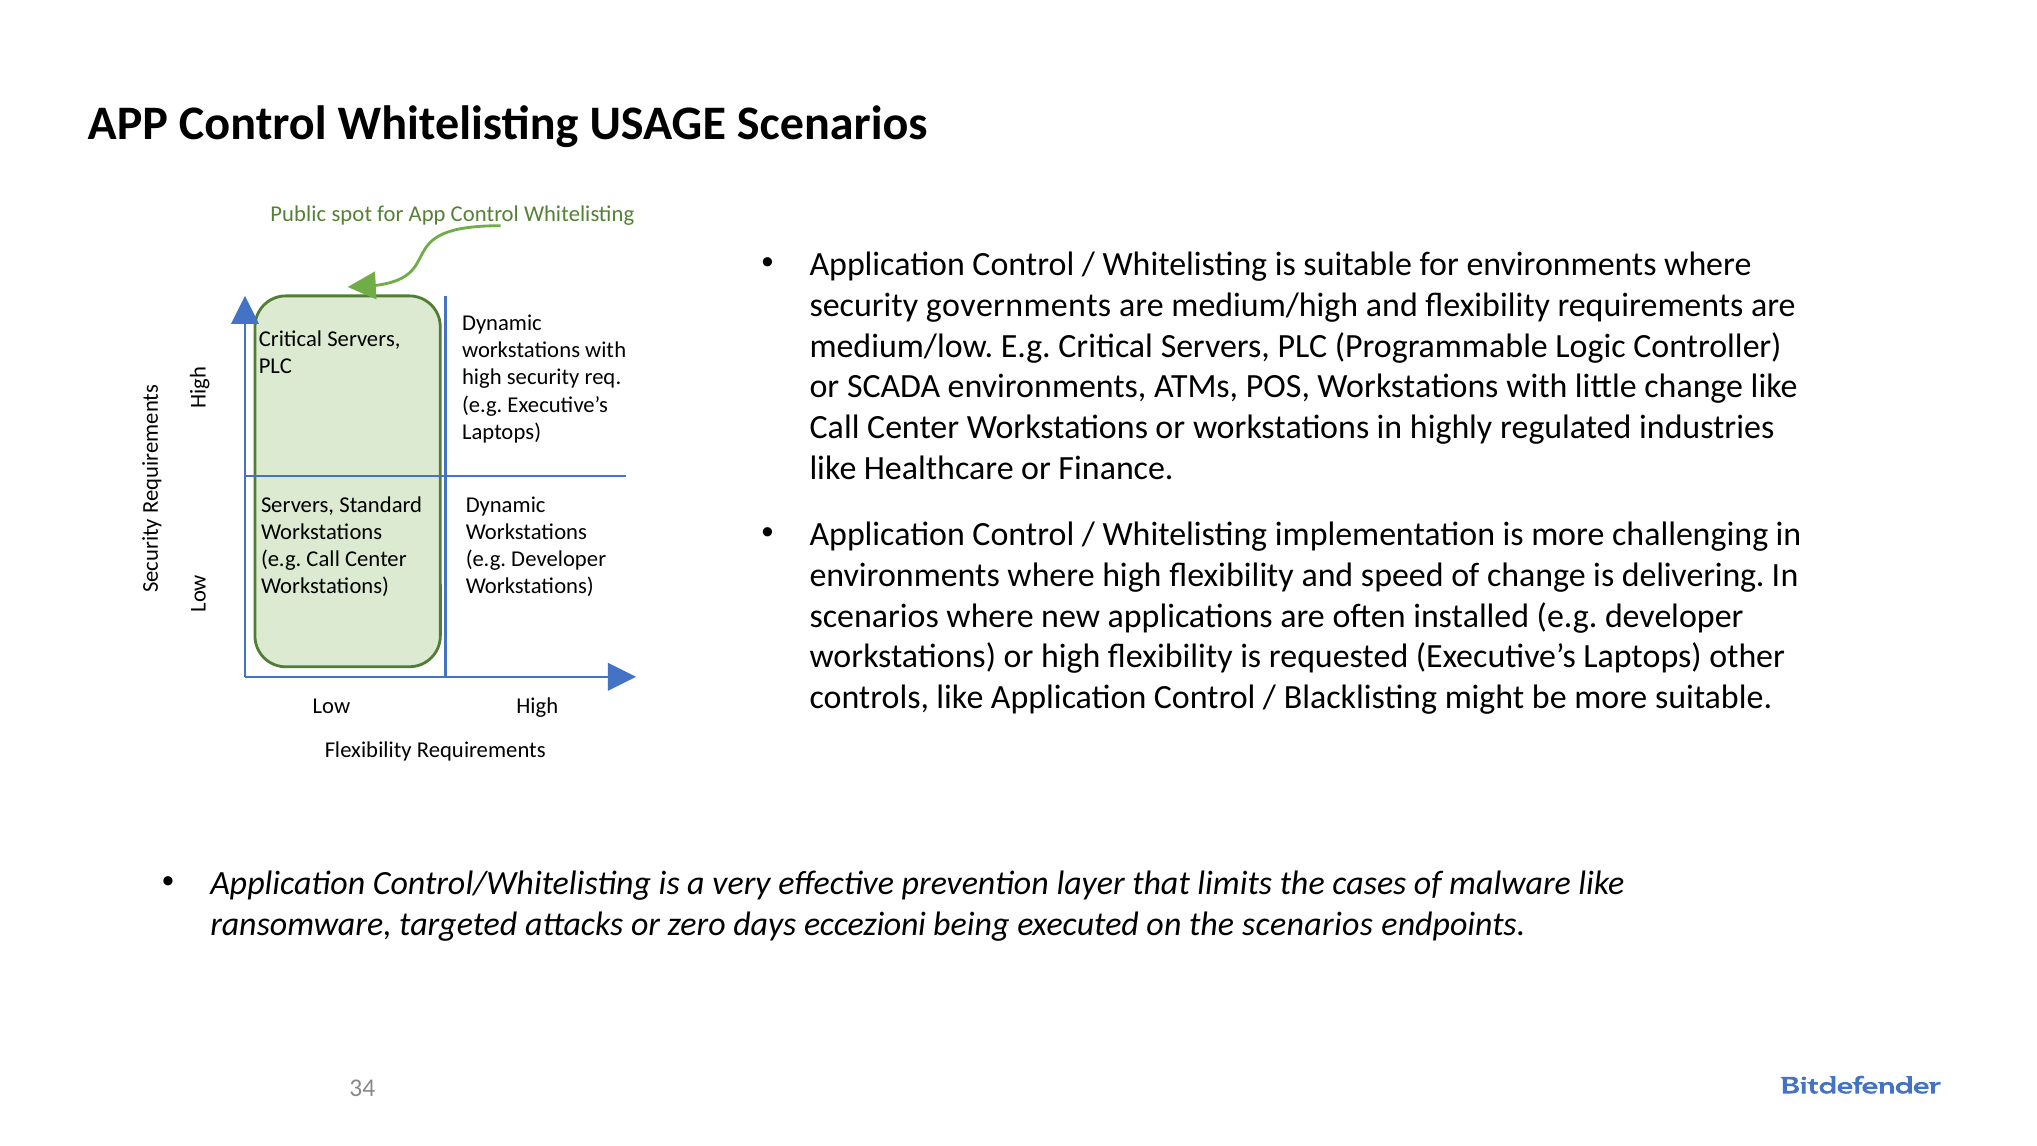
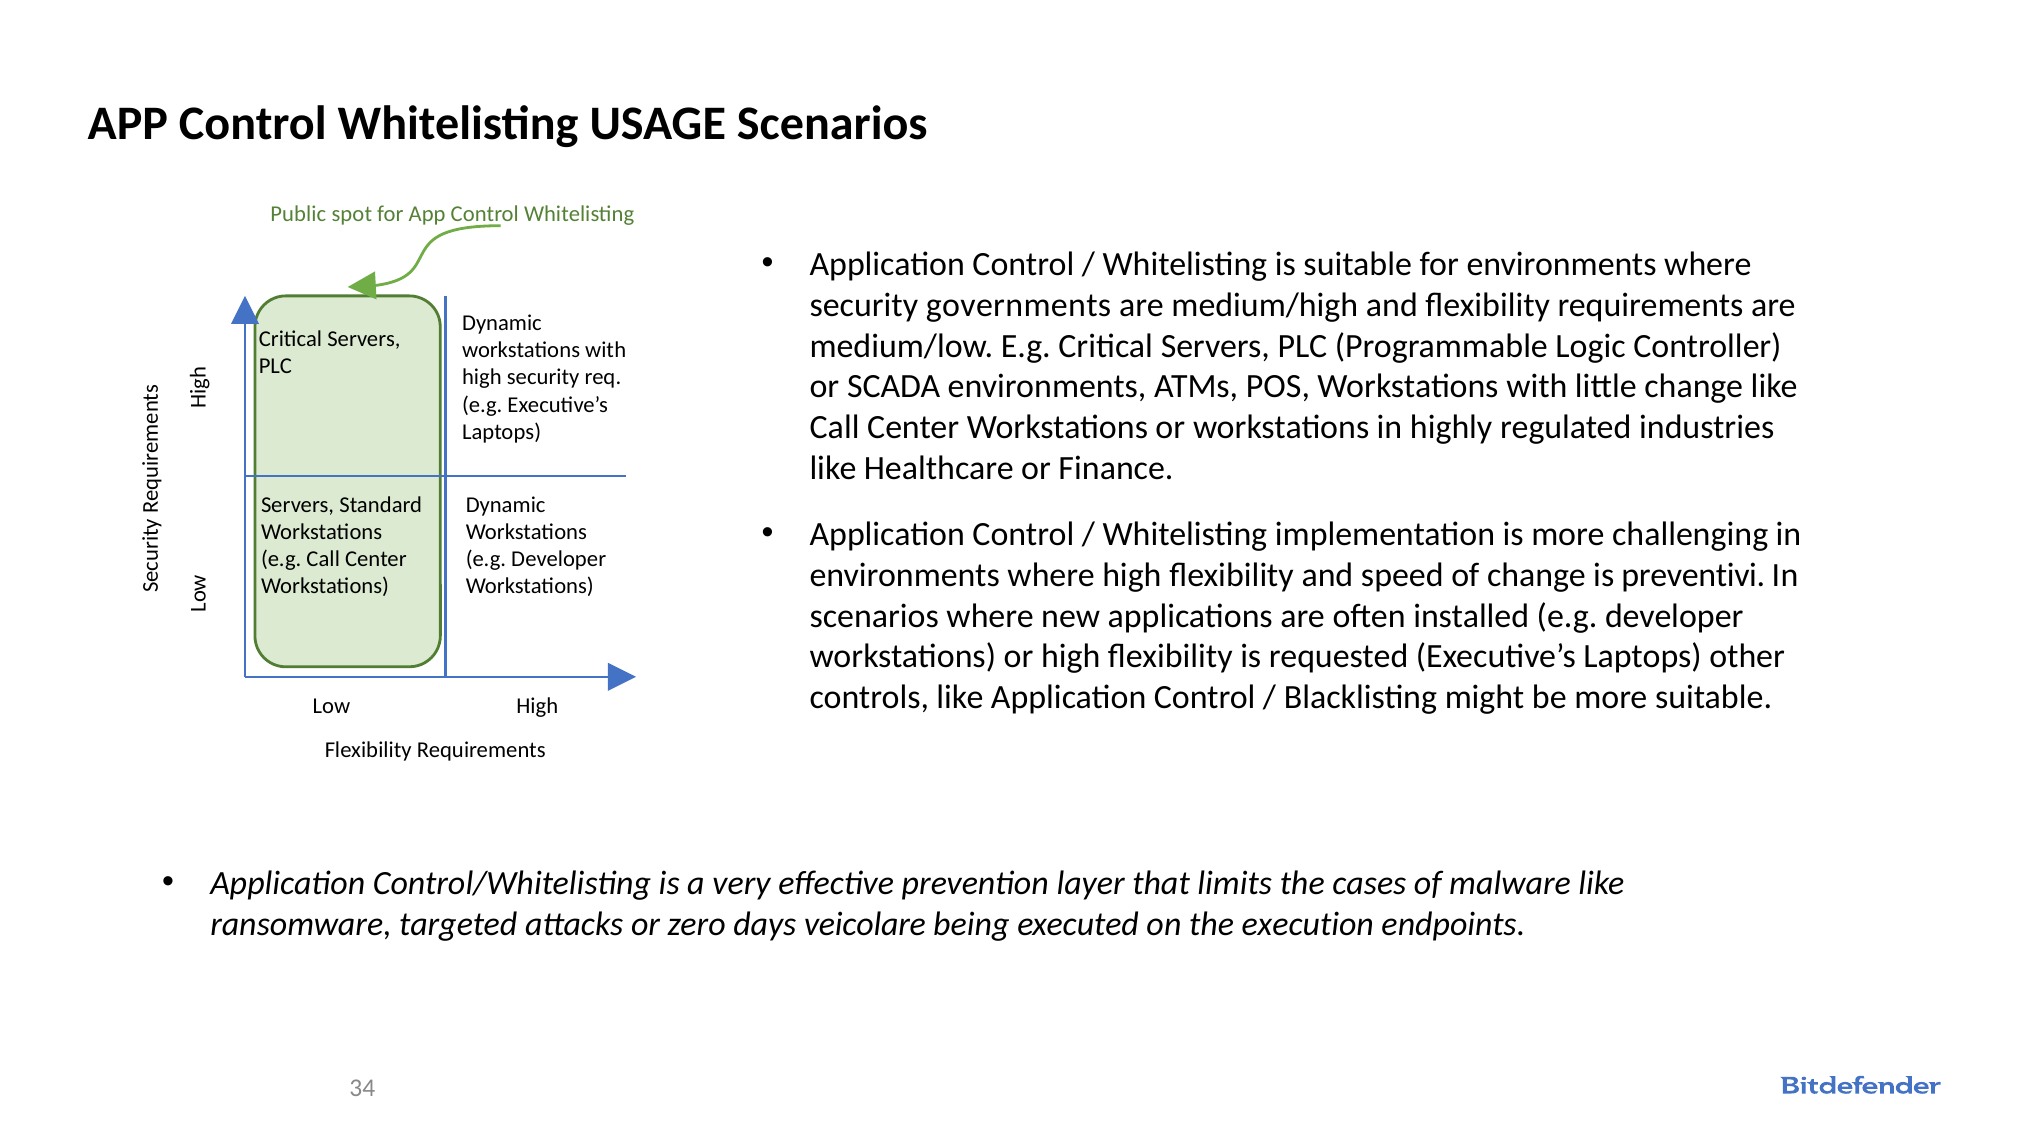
delivering: delivering -> preventivi (1693, 575)
eccezioni: eccezioni -> veicolare (865, 924)
the scenarios: scenarios -> execution (1308, 924)
